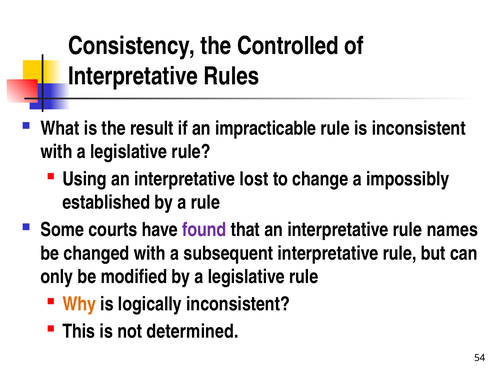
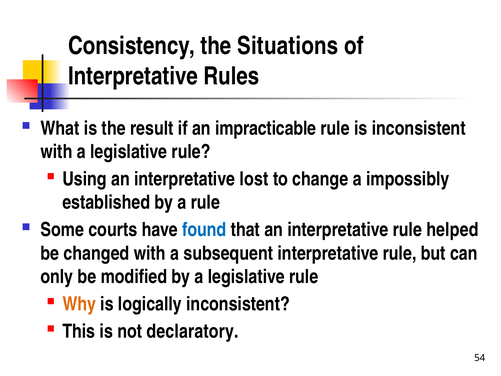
Controlled: Controlled -> Situations (288, 46)
found colour: purple -> blue (204, 230)
names: names -> helped (452, 230)
determined: determined -> declaratory (193, 331)
